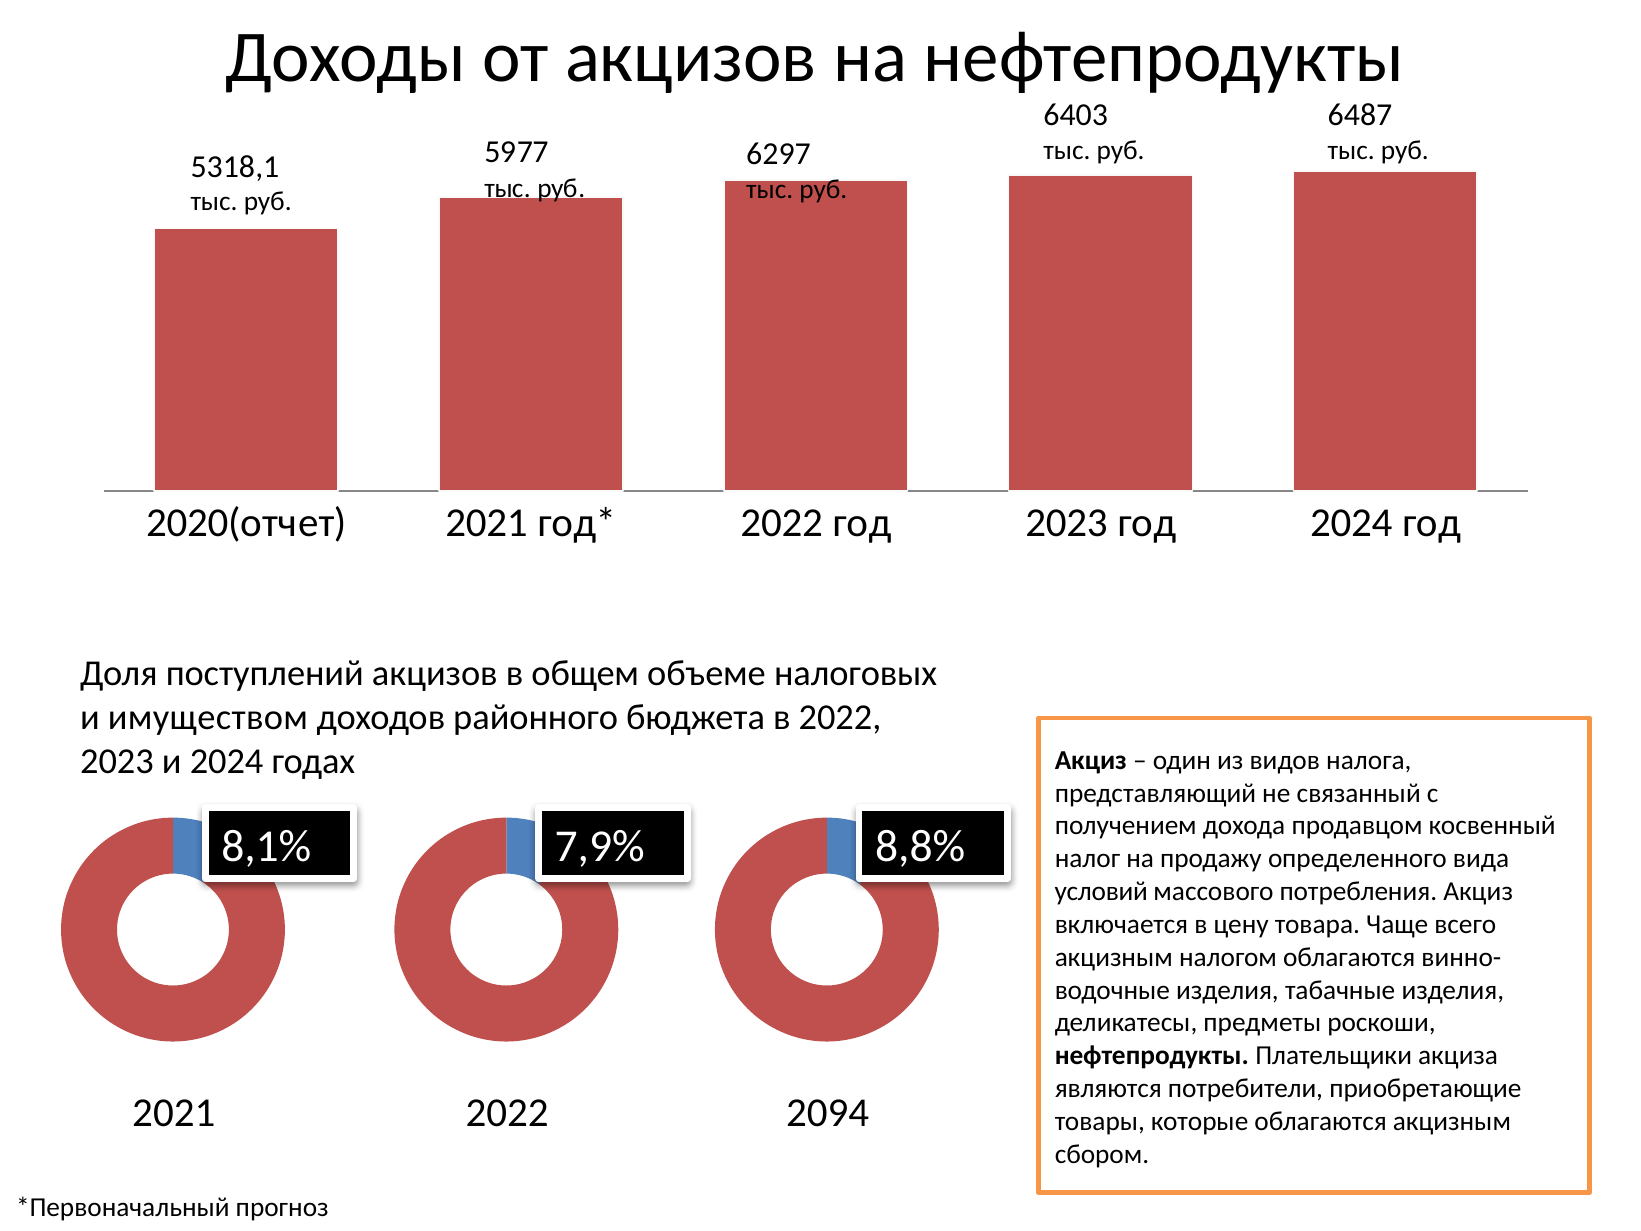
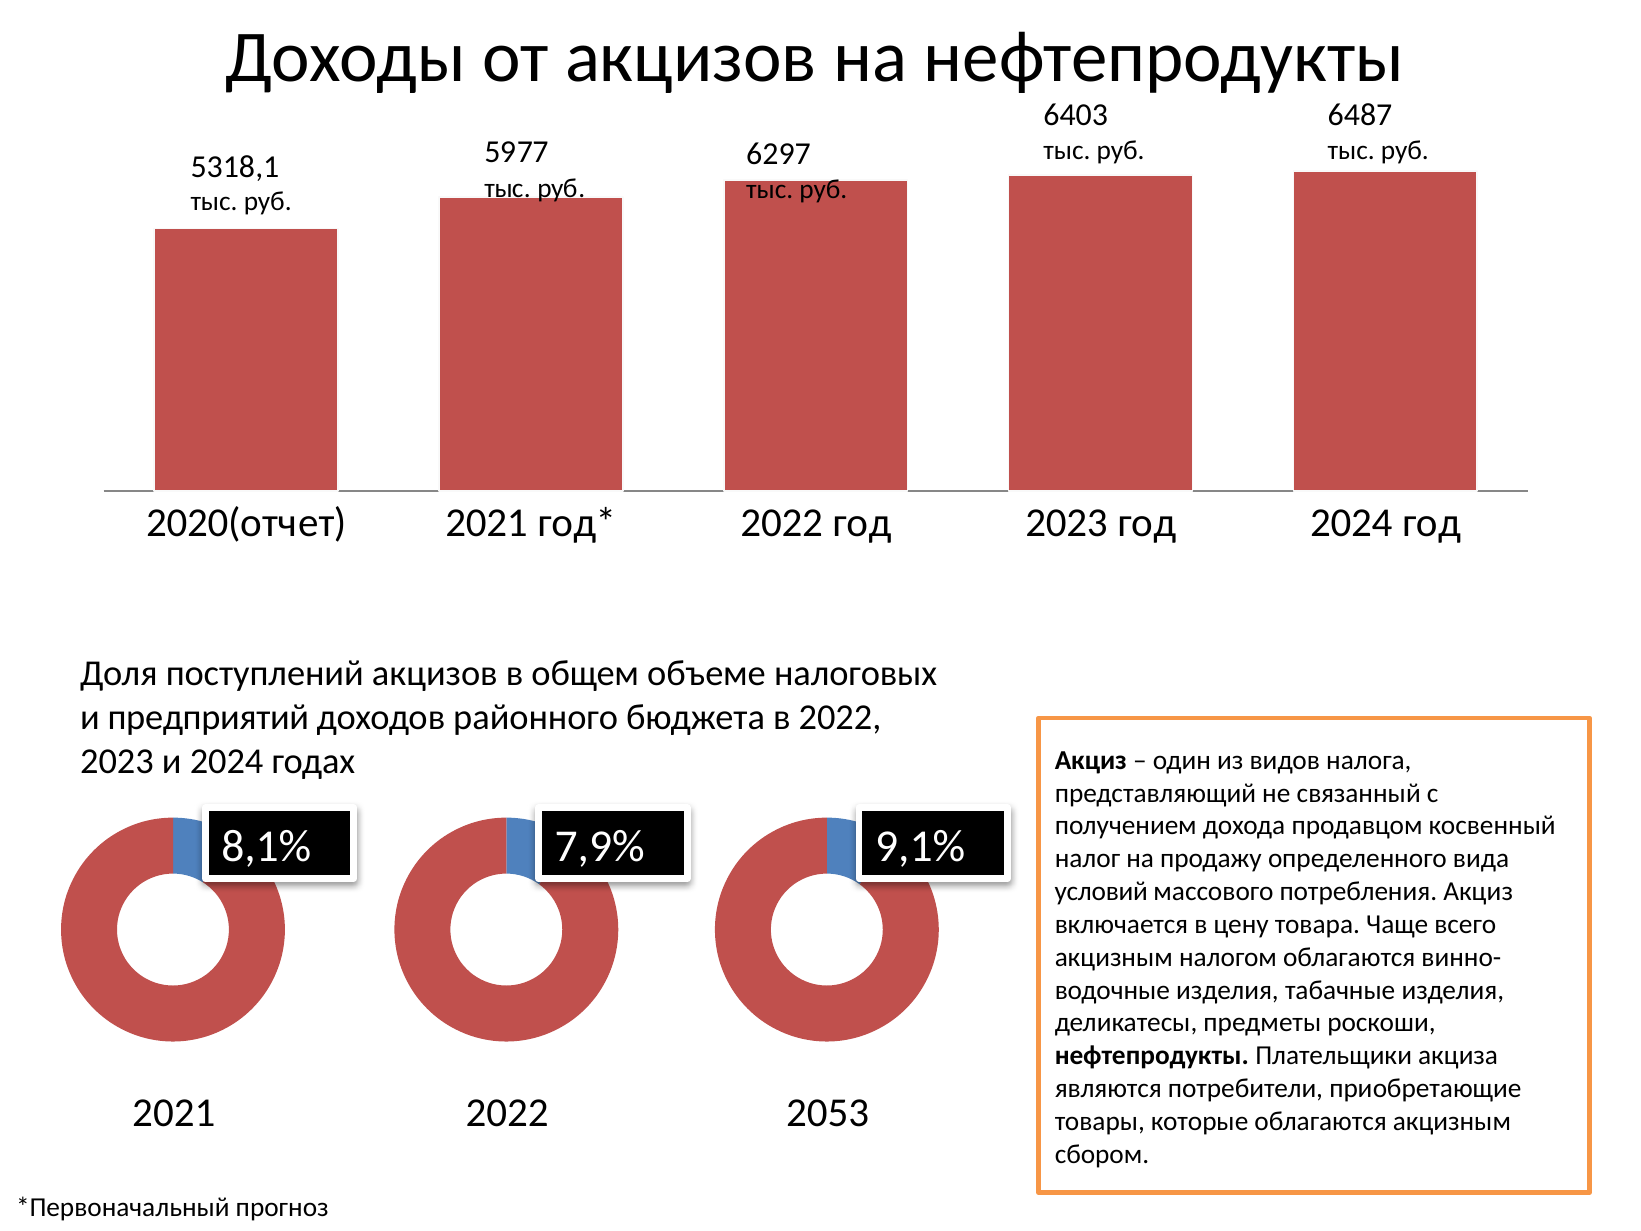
имуществом: имуществом -> предприятий (208, 717)
8,8%: 8,8% -> 9,1% (920, 846)
2094: 2094 -> 2053 (828, 1112)
